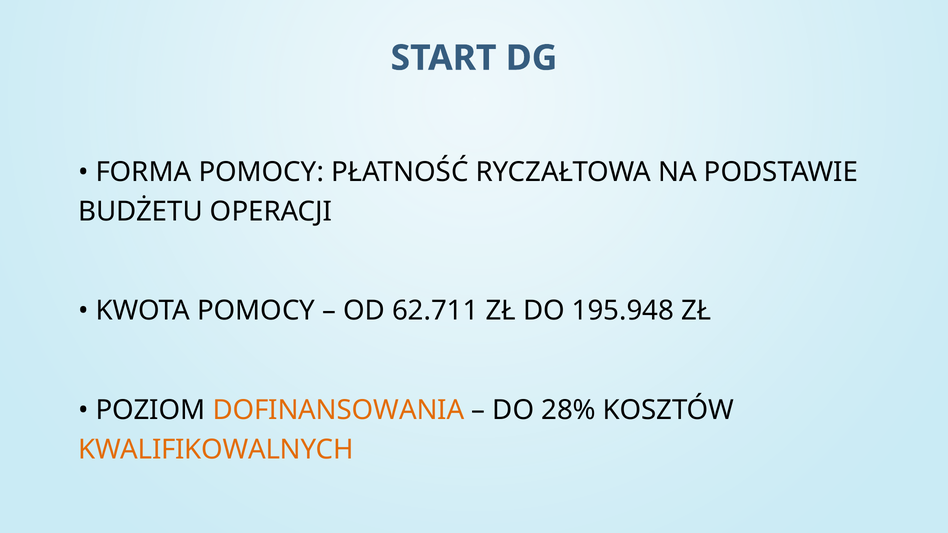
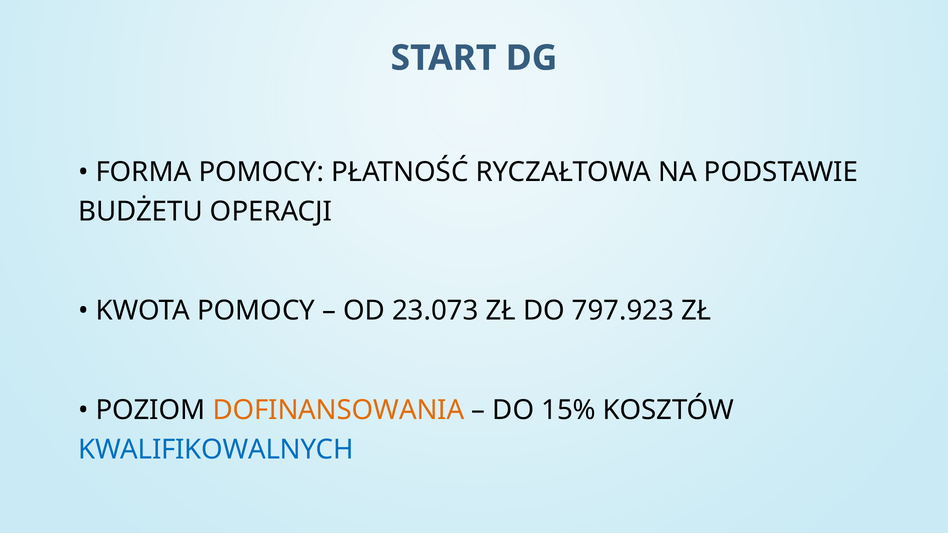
62.711: 62.711 -> 23.073 (435, 311)
195.948: 195.948 -> 797.923 (623, 311)
28%: 28% -> 15% (569, 410)
KWALIFIKOWALNYCH colour: orange -> blue (216, 450)
